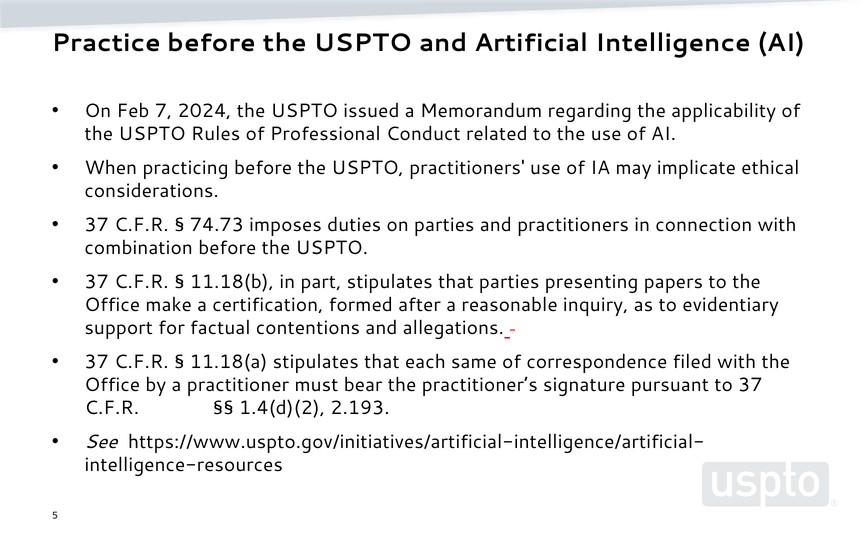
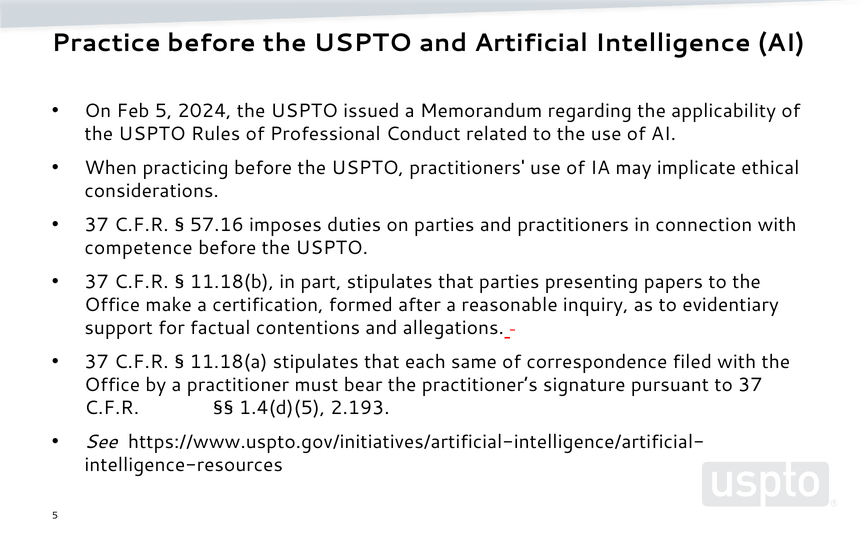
Feb 7: 7 -> 5 (164, 111)
74.73: 74.73 -> 57.16 (217, 225)
combination: combination -> competence (139, 248)
1.4(d)(2: 1.4(d)(2 -> 1.4(d)(5 (282, 408)
